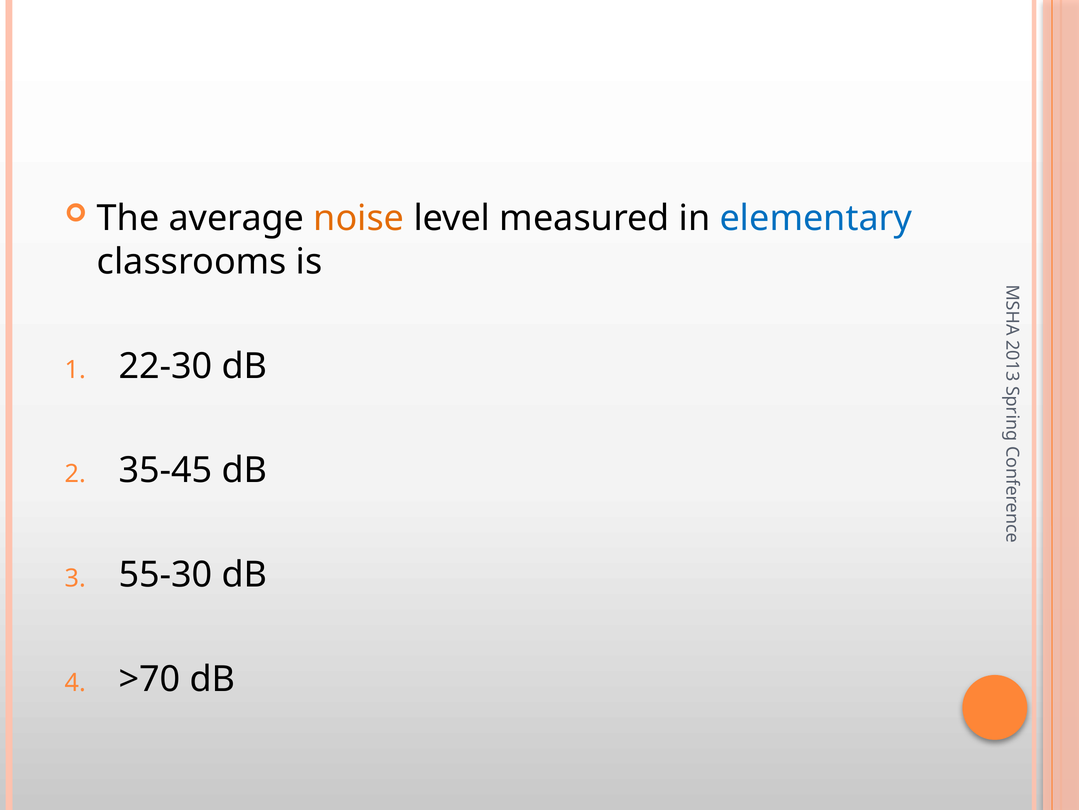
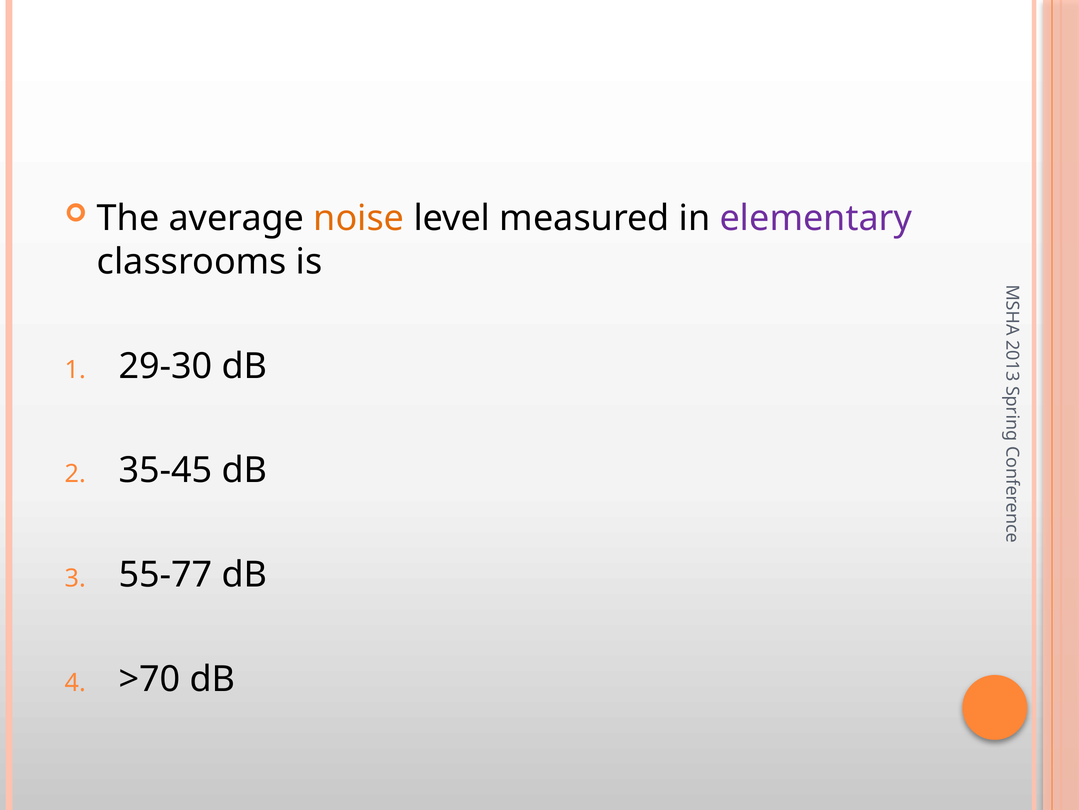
elementary colour: blue -> purple (816, 218)
22-30: 22-30 -> 29-30 (166, 366)
55-30: 55-30 -> 55-77 (166, 574)
